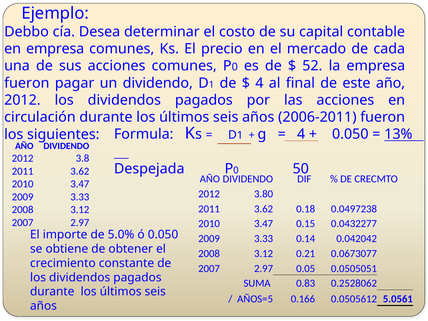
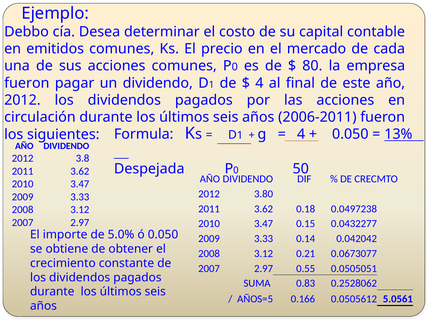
en empresa: empresa -> emitidos (55, 49)
52: 52 -> 80 (312, 66)
0.05: 0.05 -> 0.55 (306, 268)
